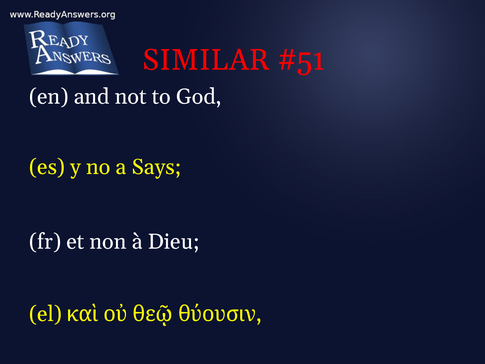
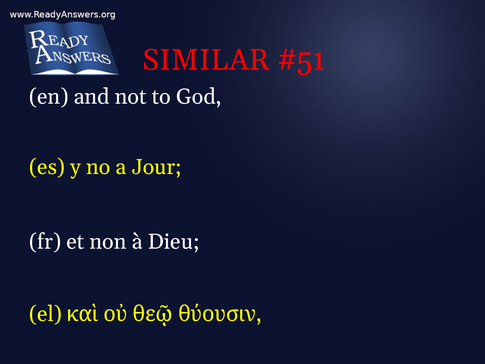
Says: Says -> Jour (157, 167)
